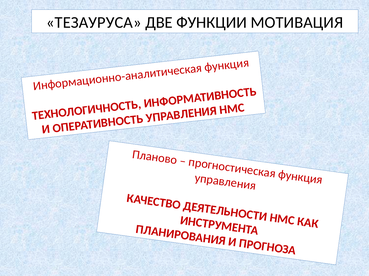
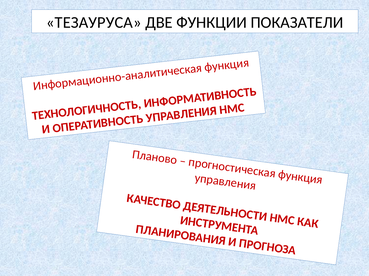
МОТИВАЦИЯ: МОТИВАЦИЯ -> ПОКАЗАТЕЛИ (297, 22)
